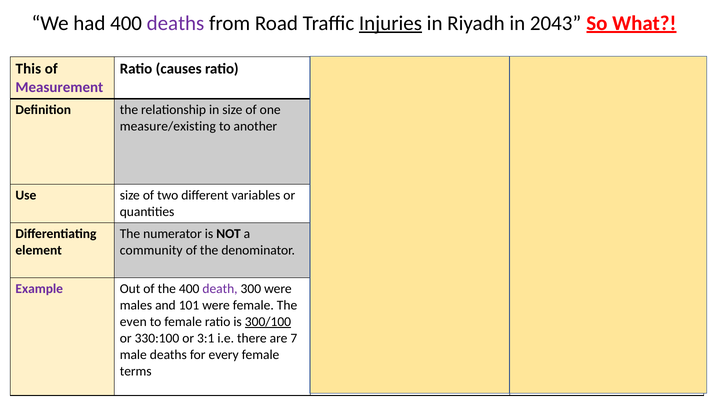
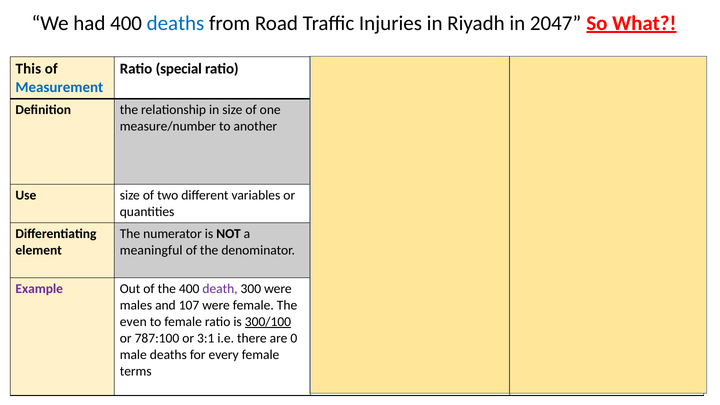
deaths colour: purple -> blue (176, 23)
Injuries underline: present -> none (390, 23)
2043: 2043 -> 2047 (556, 23)
Ratio causes: causes -> special (179, 69)
Measurement colour: purple -> blue (59, 87)
measure/existing: measure/existing -> measure/number (168, 126)
community: community -> meaningful (151, 250)
101: 101 -> 107 (189, 305)
330:100: 330:100 -> 787:100 (157, 338)
7: 7 -> 0 (294, 338)
